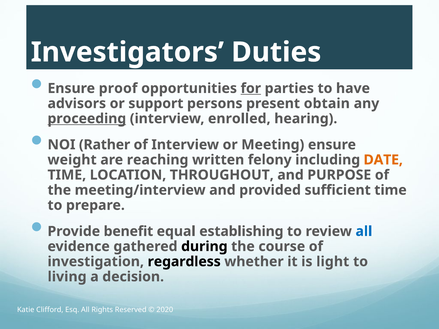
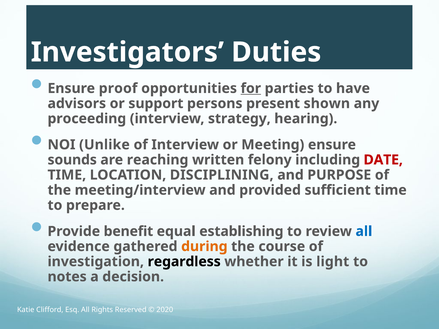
obtain: obtain -> shown (327, 104)
proceeding underline: present -> none (87, 119)
enrolled: enrolled -> strategy (239, 119)
Rather: Rather -> Unlike (104, 145)
weight: weight -> sounds (72, 160)
DATE colour: orange -> red (383, 160)
THROUGHOUT: THROUGHOUT -> DISCIPLINING (222, 175)
during colour: black -> orange (204, 247)
living: living -> notes (67, 277)
